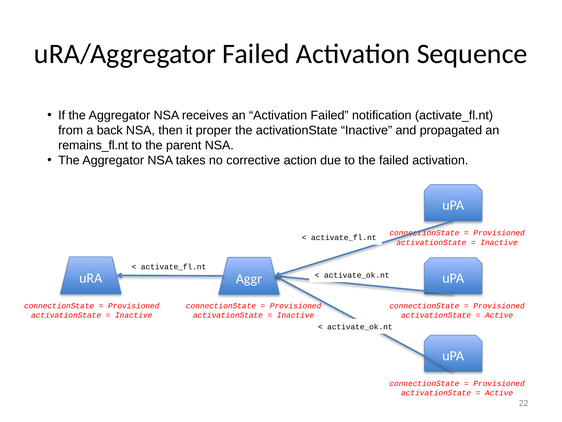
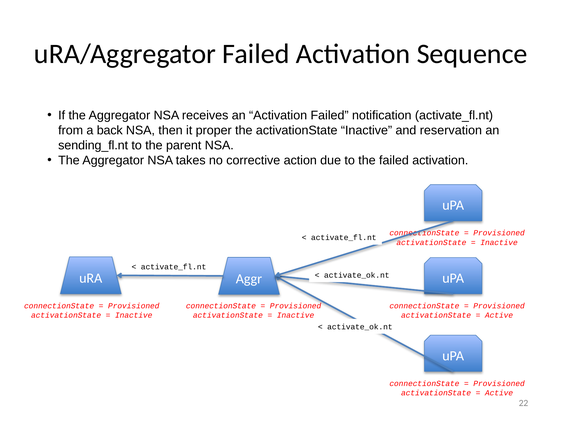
propagated: propagated -> reservation (451, 130)
remains_fl.nt: remains_fl.nt -> sending_fl.nt (93, 145)
